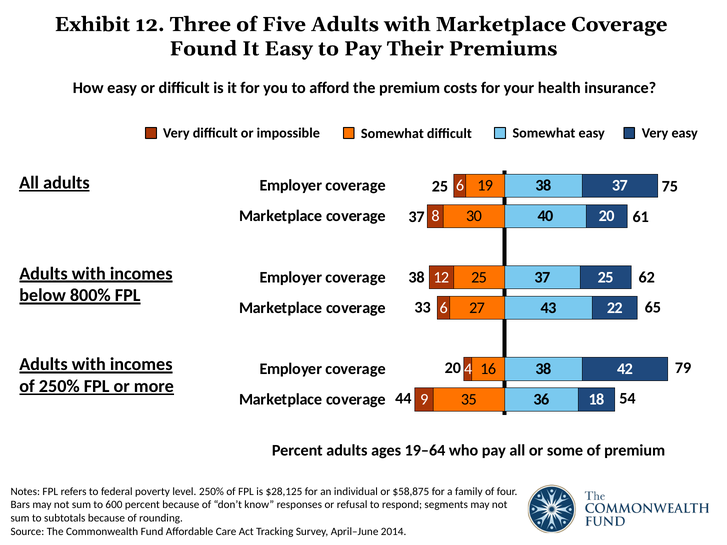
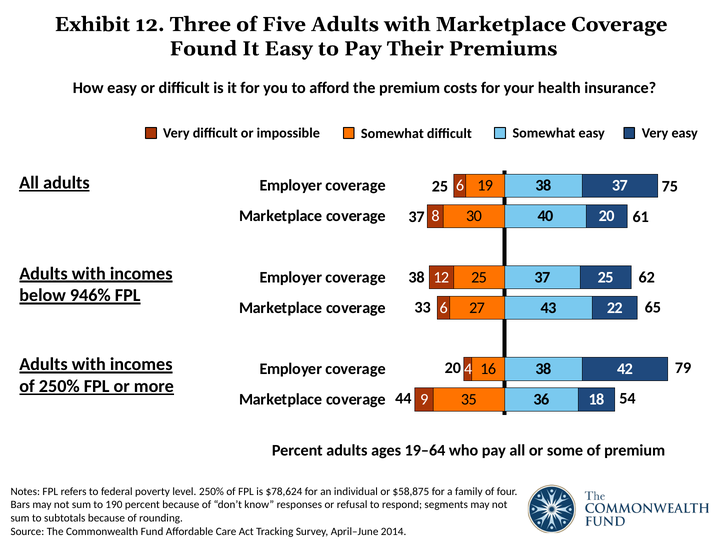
800%: 800% -> 946% (90, 296)
$28,125: $28,125 -> $78,624 (284, 492)
600: 600 -> 190 (114, 505)
